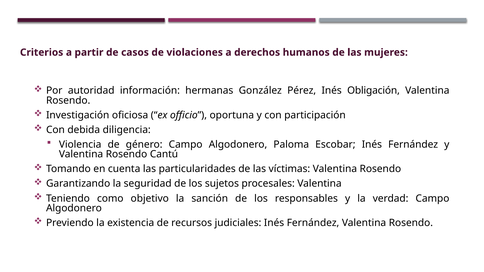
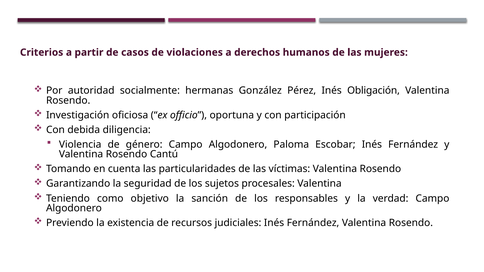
información: información -> socialmente (150, 91)
